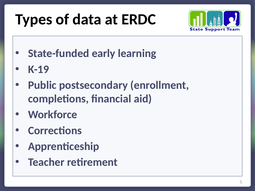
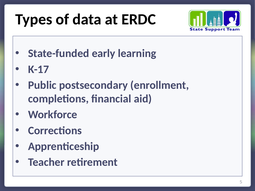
K-19: K-19 -> K-17 (39, 69)
